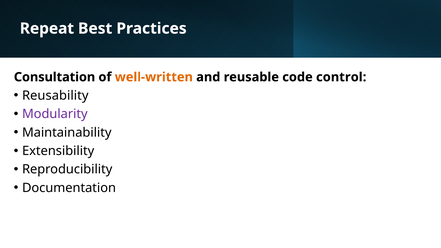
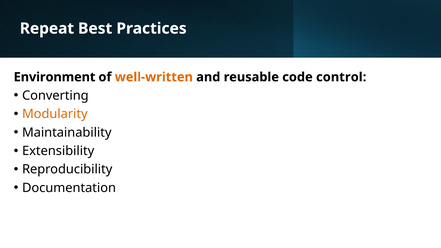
Consultation: Consultation -> Environment (55, 77)
Reusability: Reusability -> Converting (55, 96)
Modularity colour: purple -> orange (55, 114)
